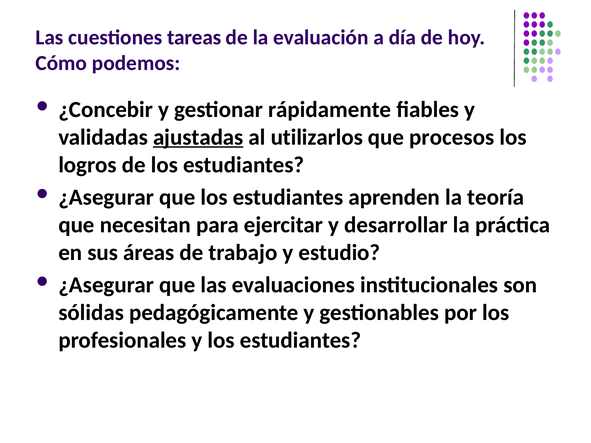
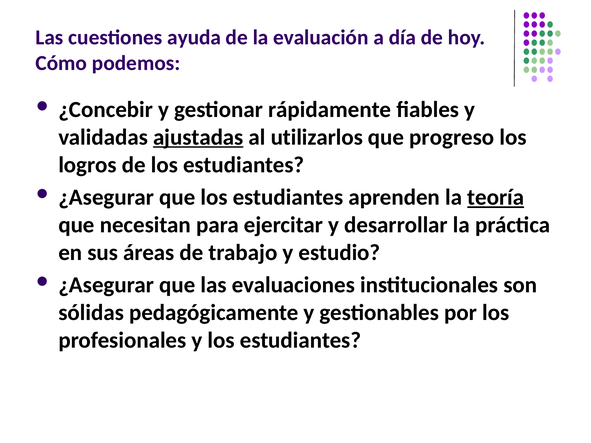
tareas: tareas -> ayuda (194, 37)
procesos: procesos -> progreso (452, 137)
teoría underline: none -> present (496, 197)
